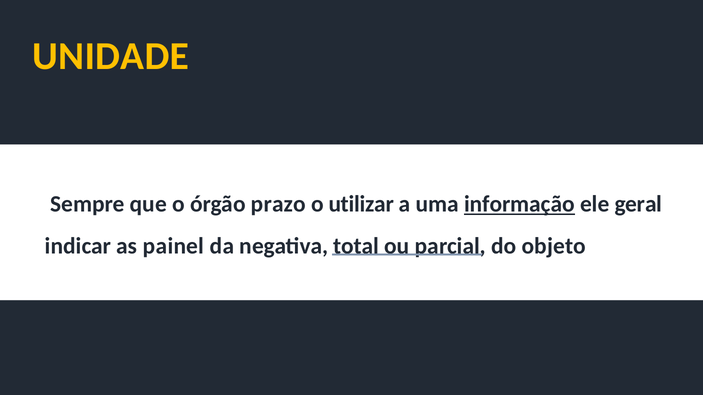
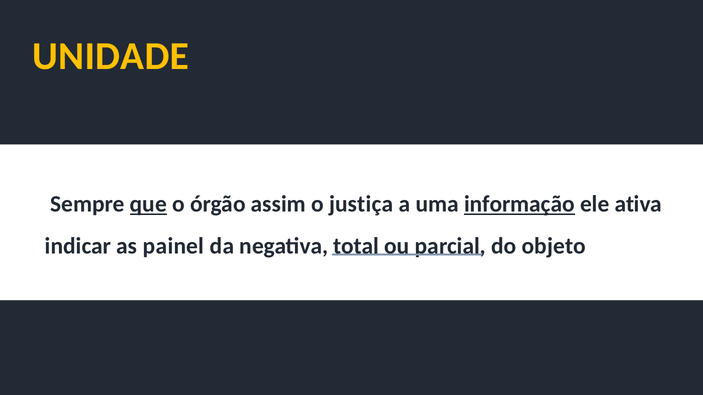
que underline: none -> present (148, 204)
prazo: prazo -> assim (278, 204)
utilizar: utilizar -> justiça (361, 204)
geral: geral -> ativa (638, 204)
